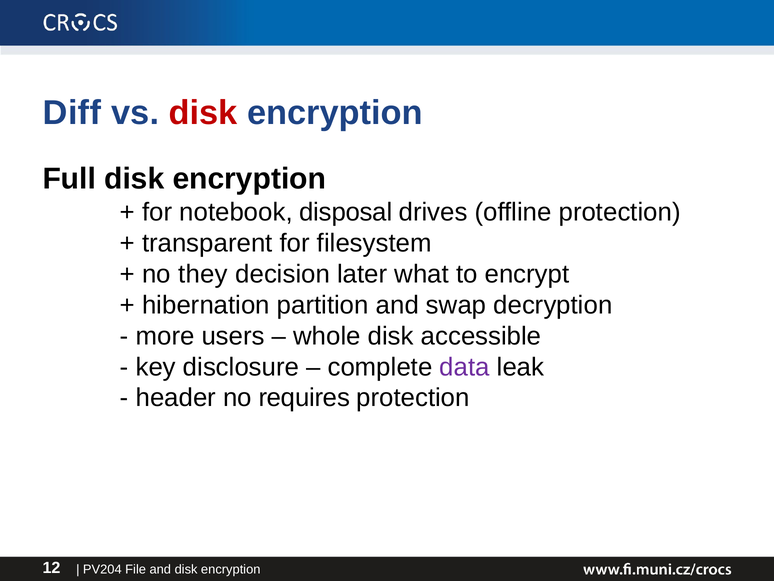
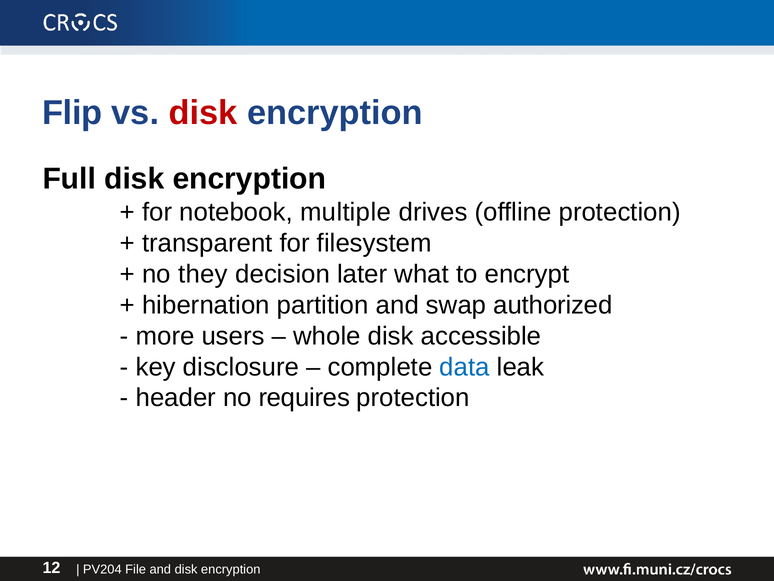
Diff: Diff -> Flip (72, 113)
disposal: disposal -> multiple (346, 212)
decryption: decryption -> authorized (553, 305)
data colour: purple -> blue (465, 367)
